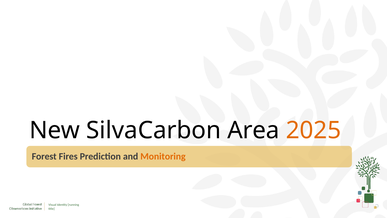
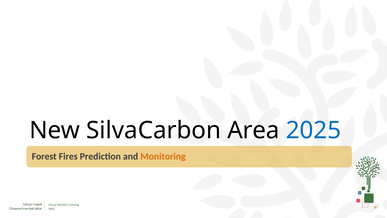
2025 colour: orange -> blue (313, 130)
